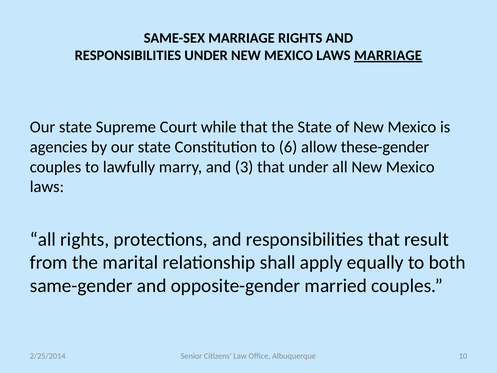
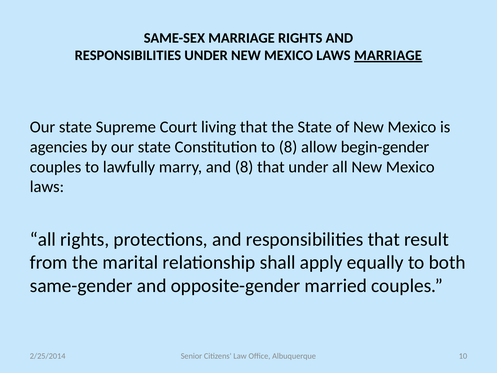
while: while -> living (219, 127)
to 6: 6 -> 8 (288, 147)
these-gender: these-gender -> begin-gender (385, 147)
and 3: 3 -> 8 (244, 167)
